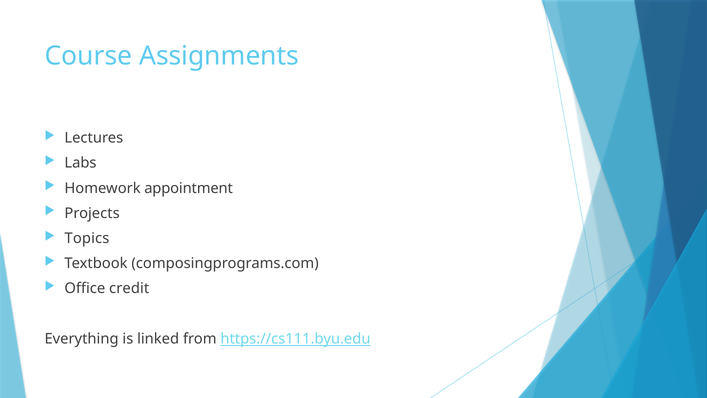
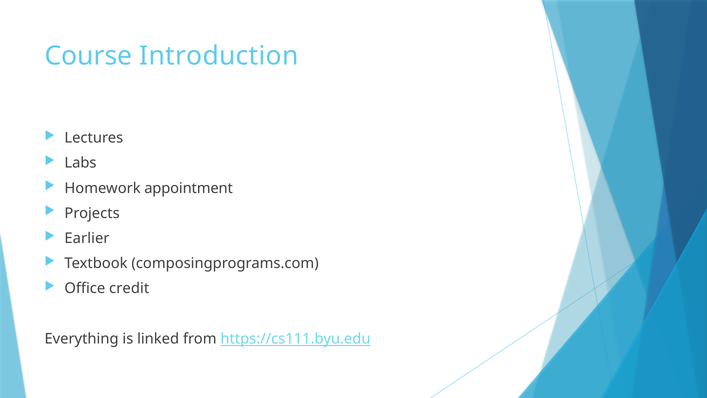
Assignments: Assignments -> Introduction (219, 56)
Topics: Topics -> Earlier (87, 238)
